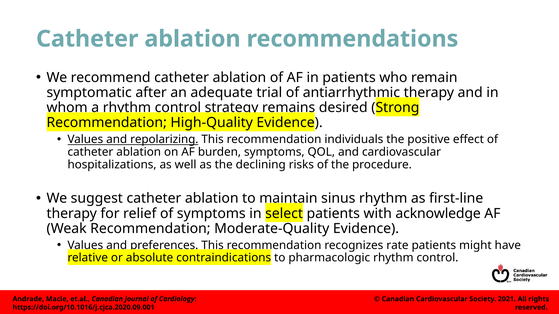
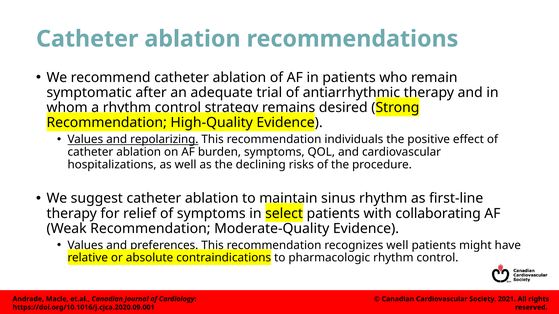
acknowledge: acknowledge -> collaborating (438, 214)
recognizes rate: rate -> well (397, 246)
